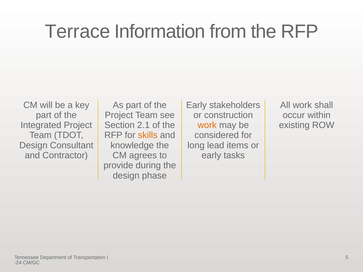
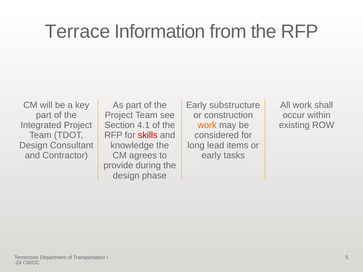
stakeholders: stakeholders -> substructure (235, 105)
2.1: 2.1 -> 4.1 (143, 125)
skills colour: orange -> red (148, 135)
